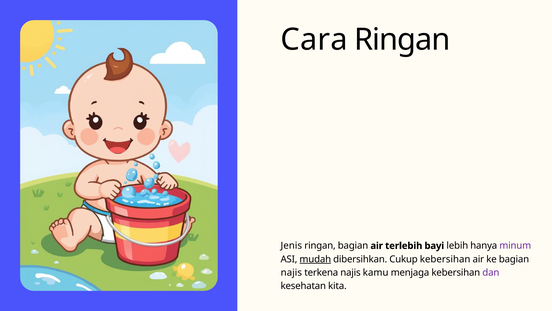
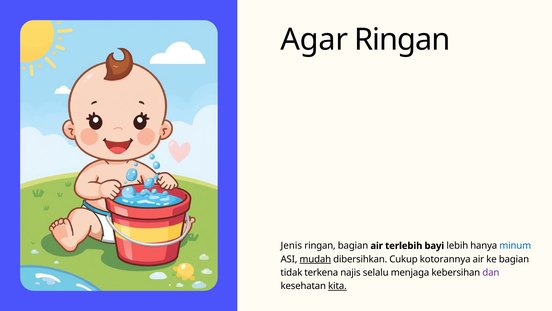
Cara: Cara -> Agar (314, 40)
minum colour: purple -> blue (515, 245)
Cukup kebersihan: kebersihan -> kotorannya (445, 259)
najis: najis -> tidak (291, 272)
kamu: kamu -> selalu (376, 272)
kita underline: none -> present (337, 286)
